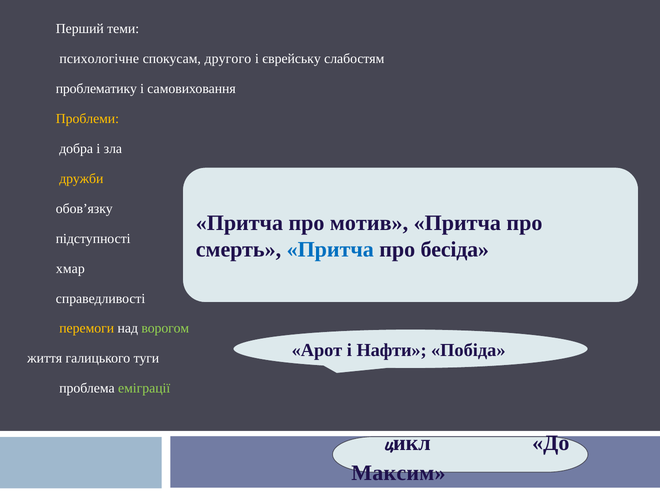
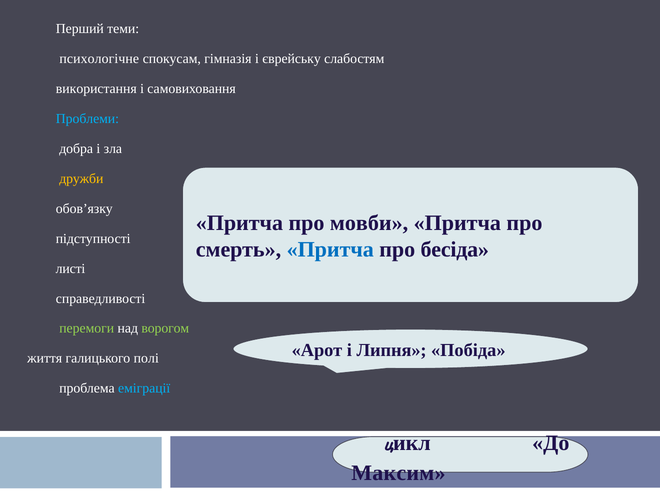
другого: другого -> гімназія (228, 59)
проблематику: проблематику -> використання (96, 89)
Проблеми colour: yellow -> light blue (87, 119)
мотив: мотив -> мовби (369, 223)
хмар: хмар -> листі (71, 269)
перемоги colour: yellow -> light green (87, 328)
Нафти: Нафти -> Липня (392, 350)
туги: туги -> полі (146, 358)
еміграції colour: light green -> light blue (144, 388)
